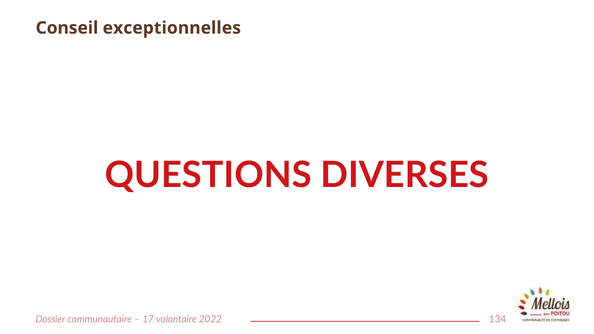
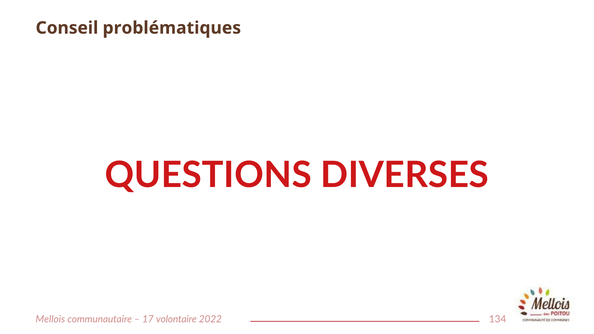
exceptionnelles: exceptionnelles -> problématiques (172, 28)
Dossier: Dossier -> Mellois (50, 319)
